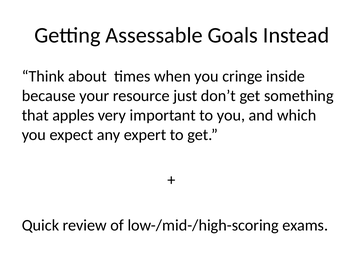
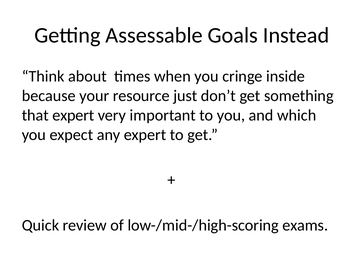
that apples: apples -> expert (73, 115)
